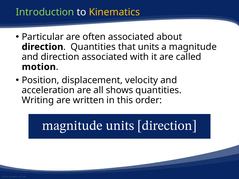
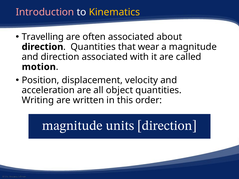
Introduction colour: light green -> pink (45, 12)
Particular: Particular -> Travelling (43, 37)
that units: units -> wear (149, 47)
shows: shows -> object (119, 90)
